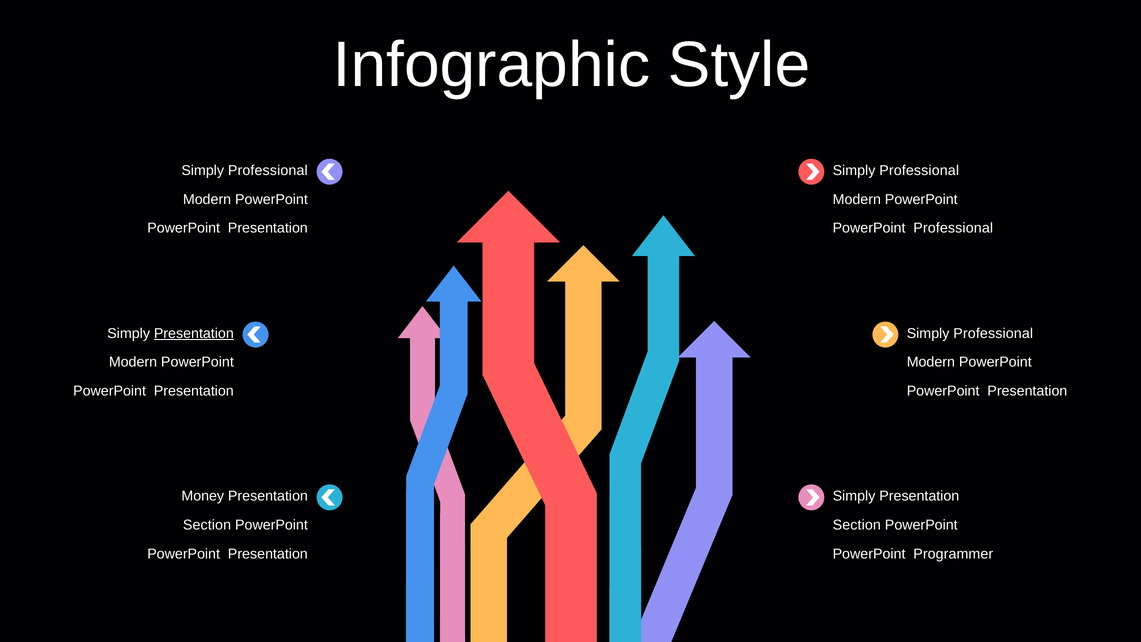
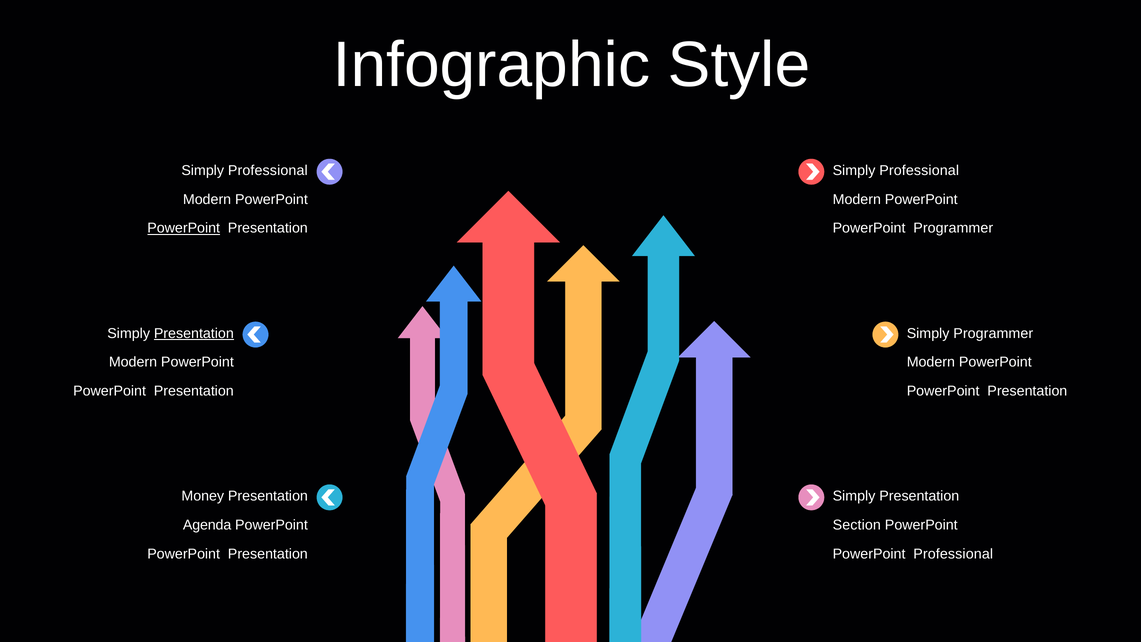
PowerPoint underline: none -> present (184, 228)
PowerPoint Professional: Professional -> Programmer (953, 228)
Professional: Professional -> Programmer (993, 333)
Section: Section -> Agenda (207, 525)
PowerPoint Programmer: Programmer -> Professional (953, 554)
